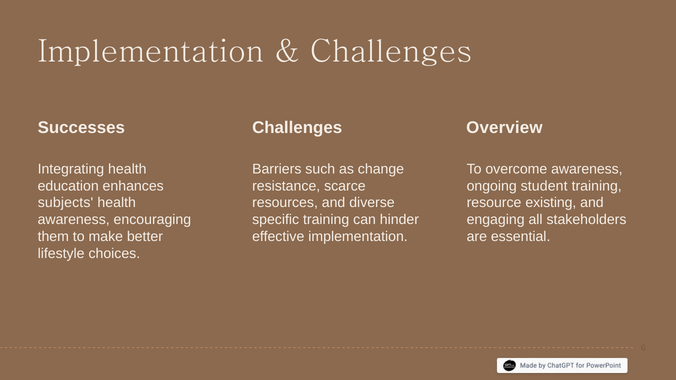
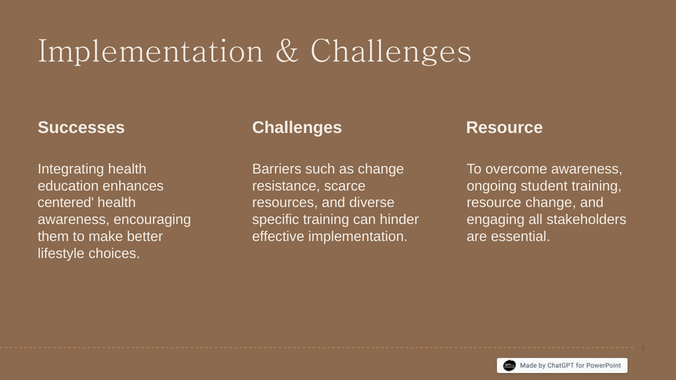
Overview: Overview -> Resource (504, 128)
subjects: subjects -> centered (66, 203)
resource existing: existing -> change (551, 203)
